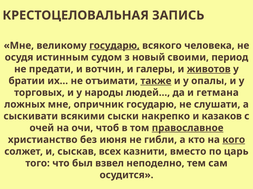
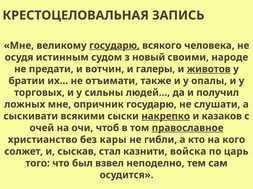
период: период -> народе (230, 58)
также underline: present -> none (156, 81)
народы: народы -> сильны (104, 93)
гетмана: гетмана -> получил (218, 93)
накрепко underline: none -> present (166, 117)
июня: июня -> кары (113, 140)
кого underline: present -> none (234, 140)
всех: всех -> стал (110, 152)
вместо: вместо -> войска (188, 152)
